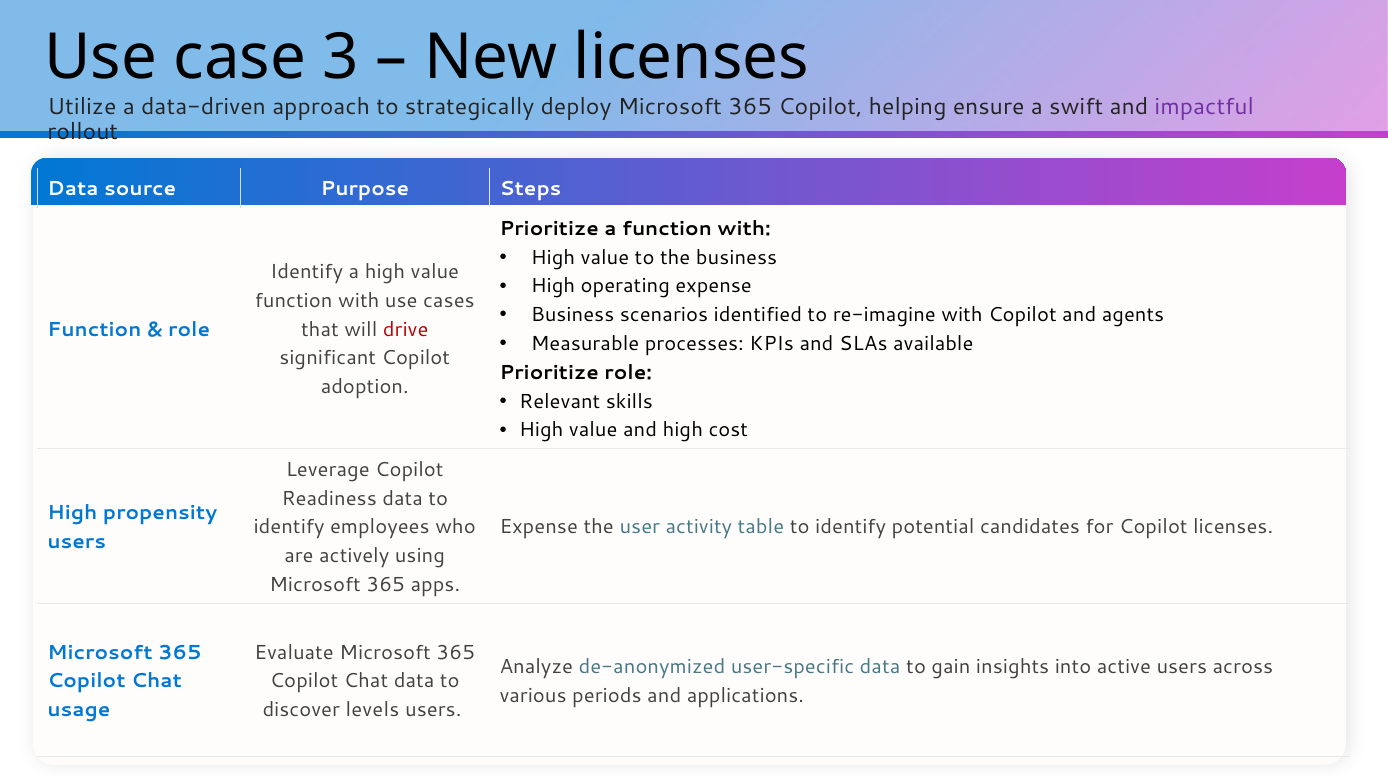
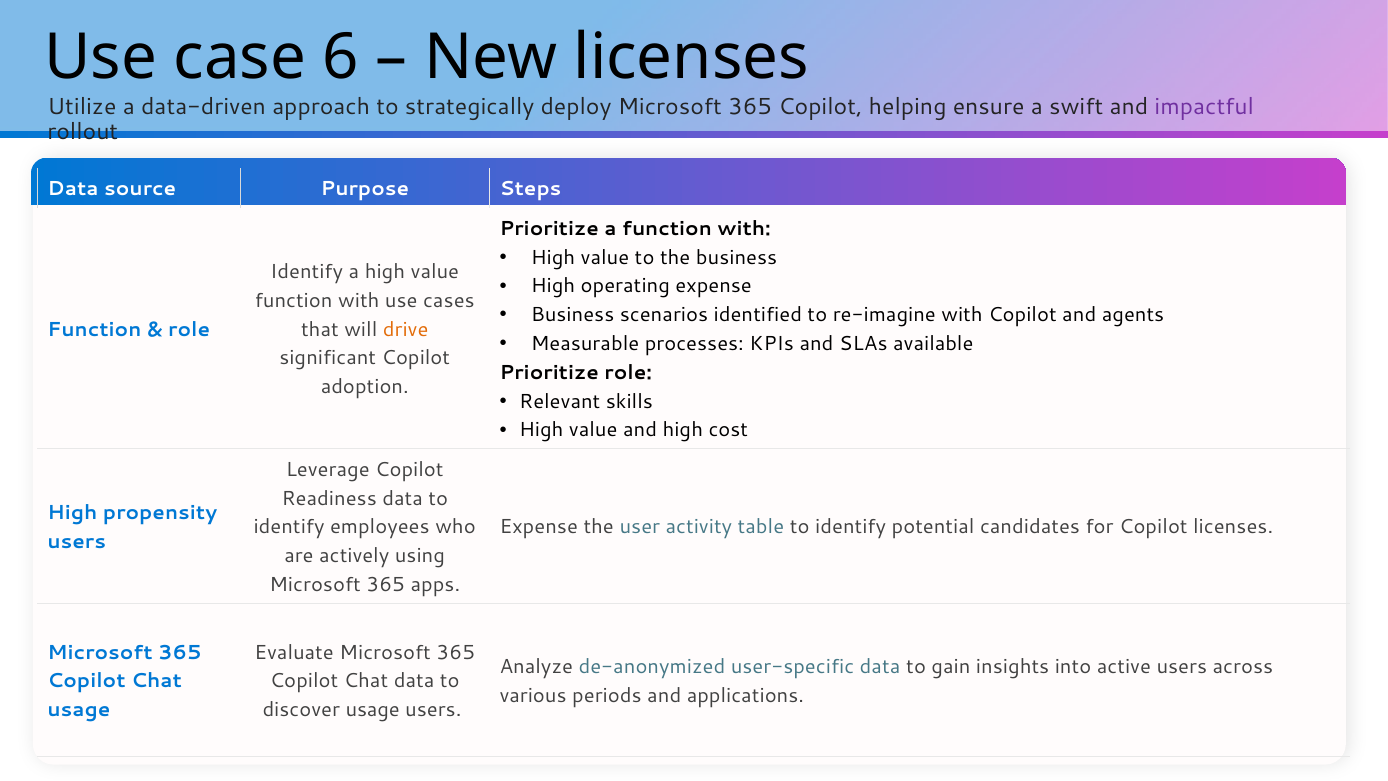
3: 3 -> 6 (341, 58)
drive colour: red -> orange (406, 329)
discover levels: levels -> usage (373, 710)
